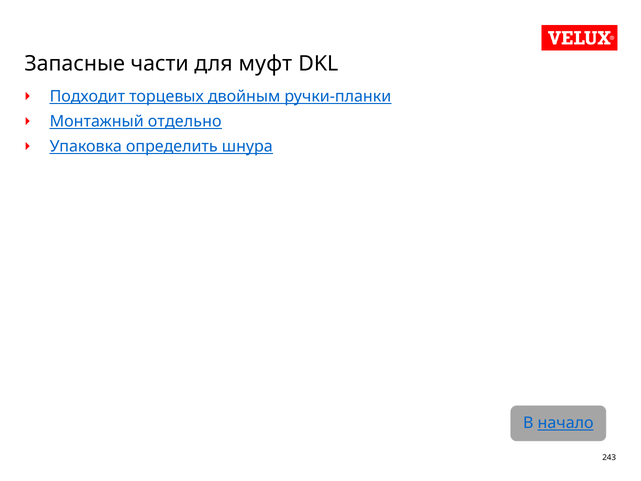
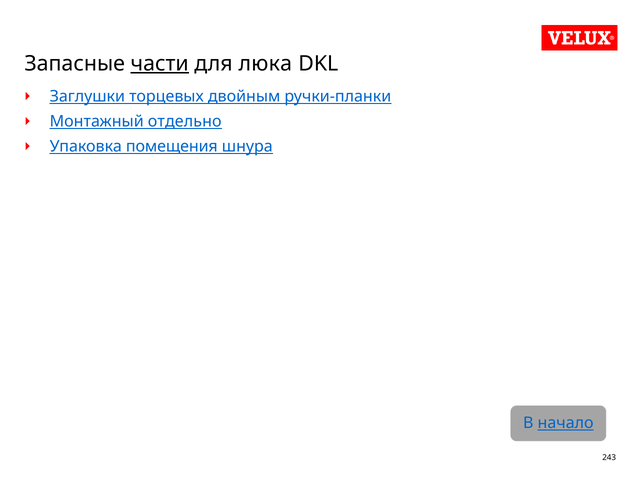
части underline: none -> present (160, 64)
муфт: муфт -> люка (265, 64)
Подходит: Подходит -> Заглушки (87, 96)
определить: определить -> помещения (172, 146)
